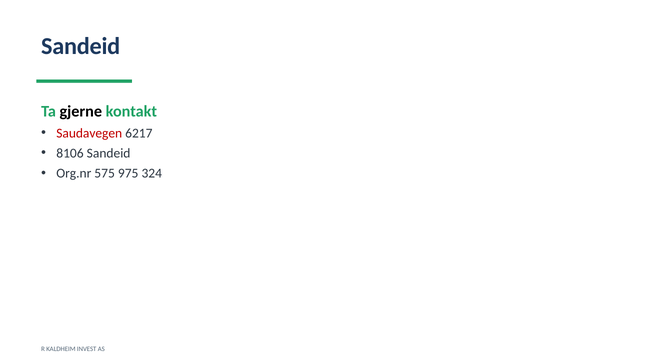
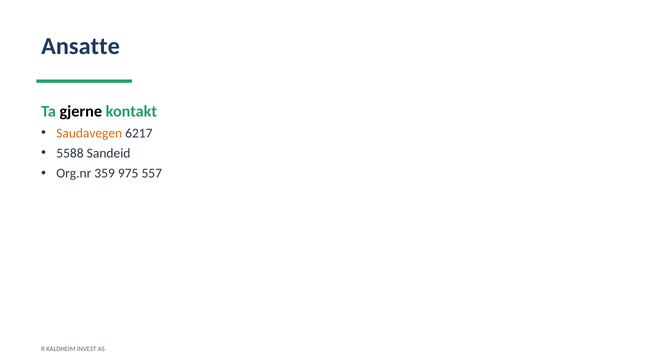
Sandeid: Sandeid -> Ansatte (81, 46)
Saudavegen colour: red -> orange (89, 133)
8106: 8106 -> 5588 (70, 153)
575: 575 -> 359 (105, 174)
324: 324 -> 557 (152, 174)
